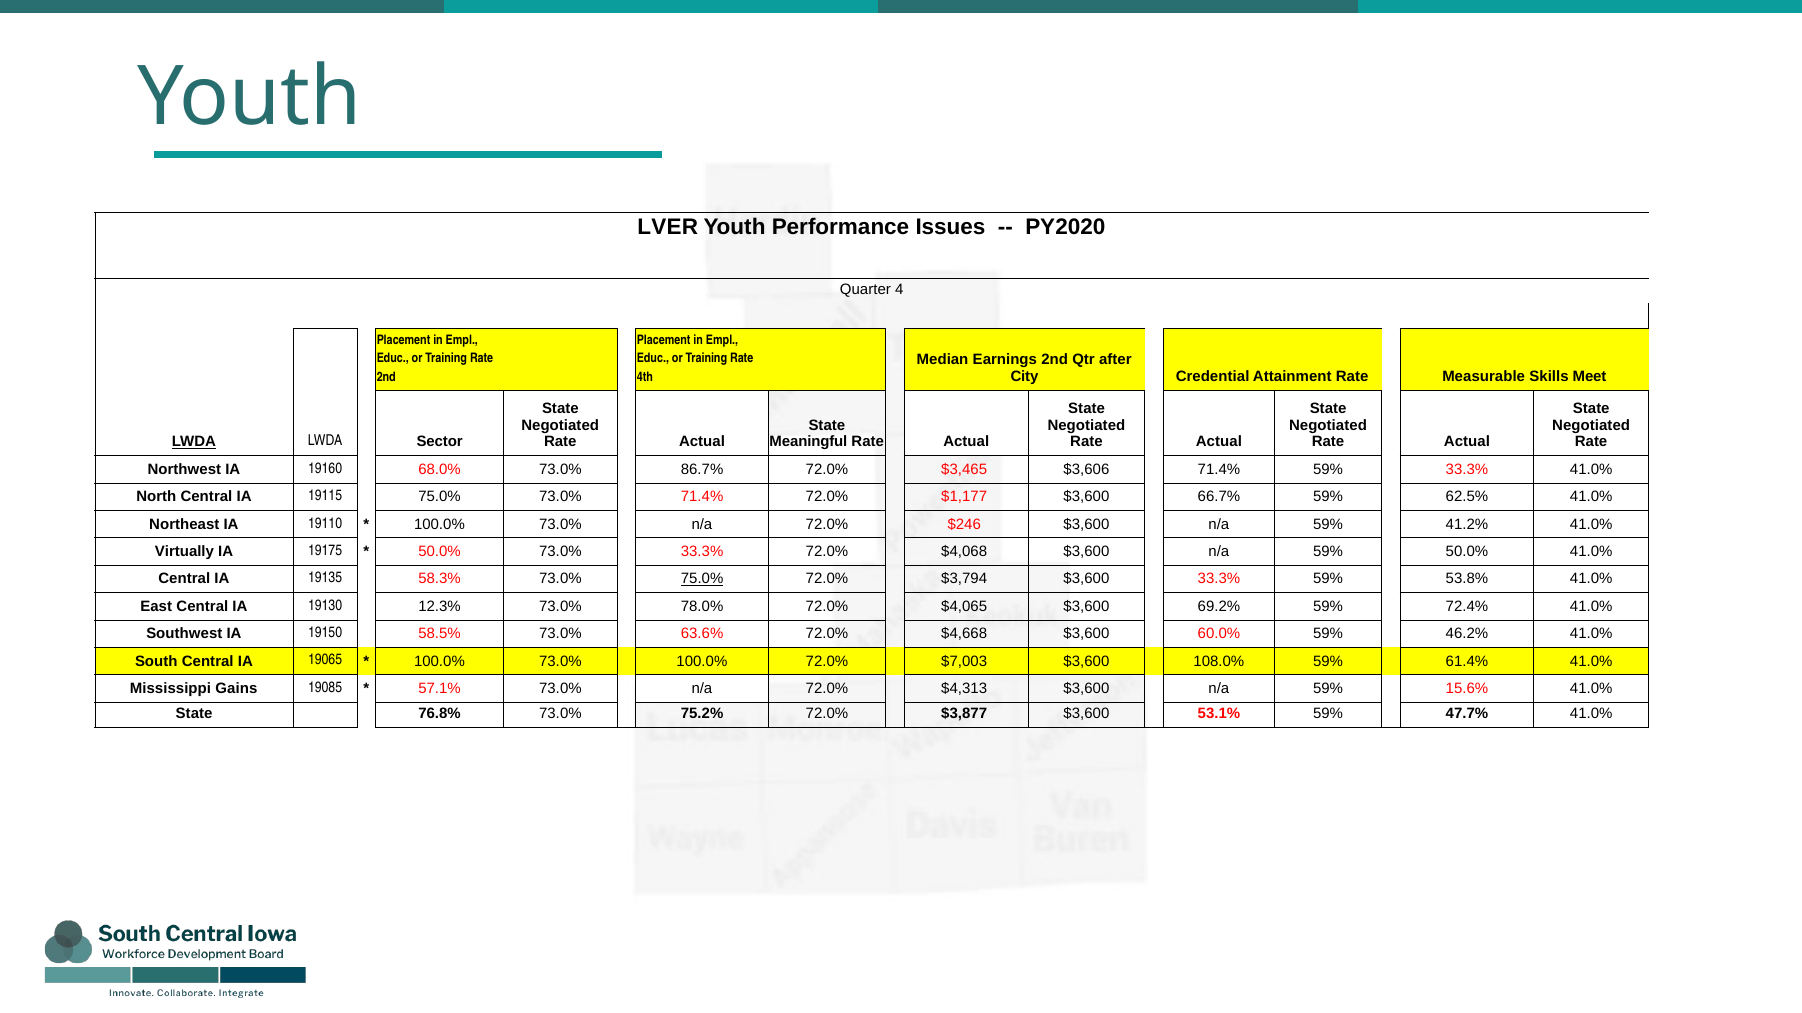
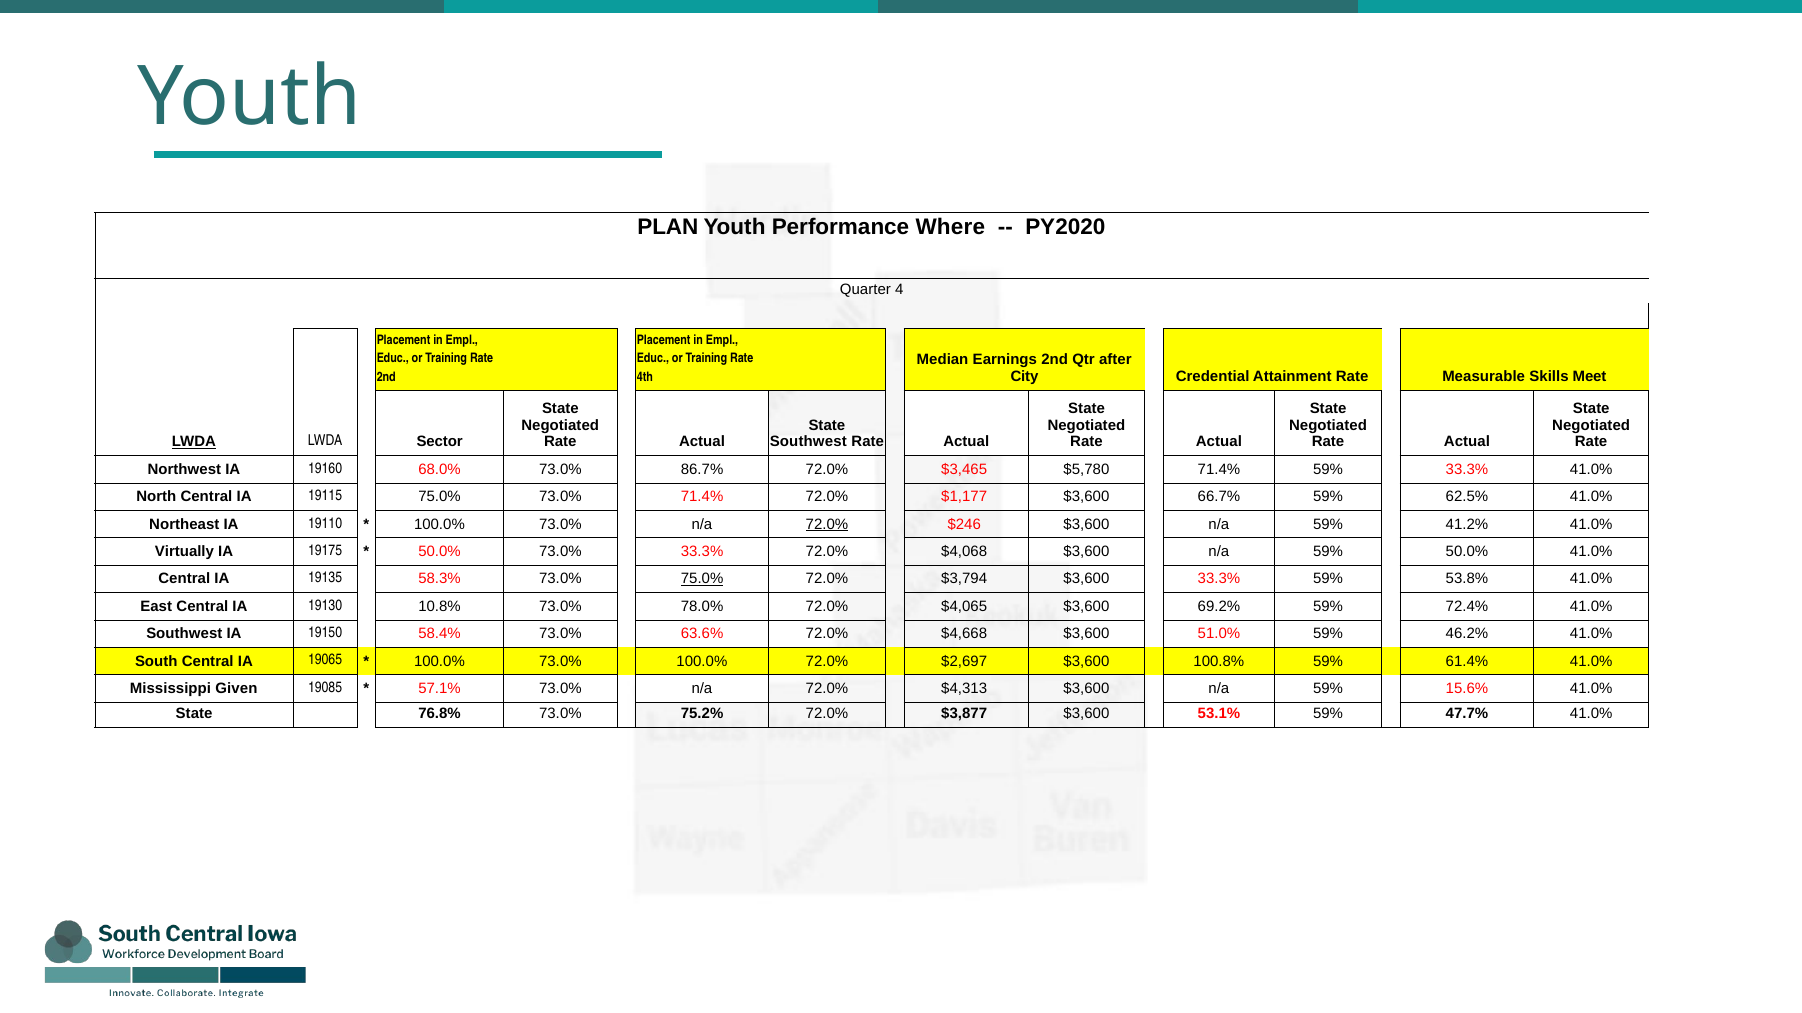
LVER: LVER -> PLAN (668, 228)
Issues: Issues -> Where (950, 228)
Meaningful: Meaningful -> Southwest (808, 442)
$3,606: $3,606 -> $5,780 (1086, 470)
72.0% underline: none -> present (827, 524)
12.3%: 12.3% -> 10.8% (440, 607)
58.5%: 58.5% -> 58.4% (440, 634)
60.0%: 60.0% -> 51.0% (1219, 634)
$7,003: $7,003 -> $2,697 (964, 661)
108.0%: 108.0% -> 100.8% (1219, 661)
Gains: Gains -> Given (236, 689)
